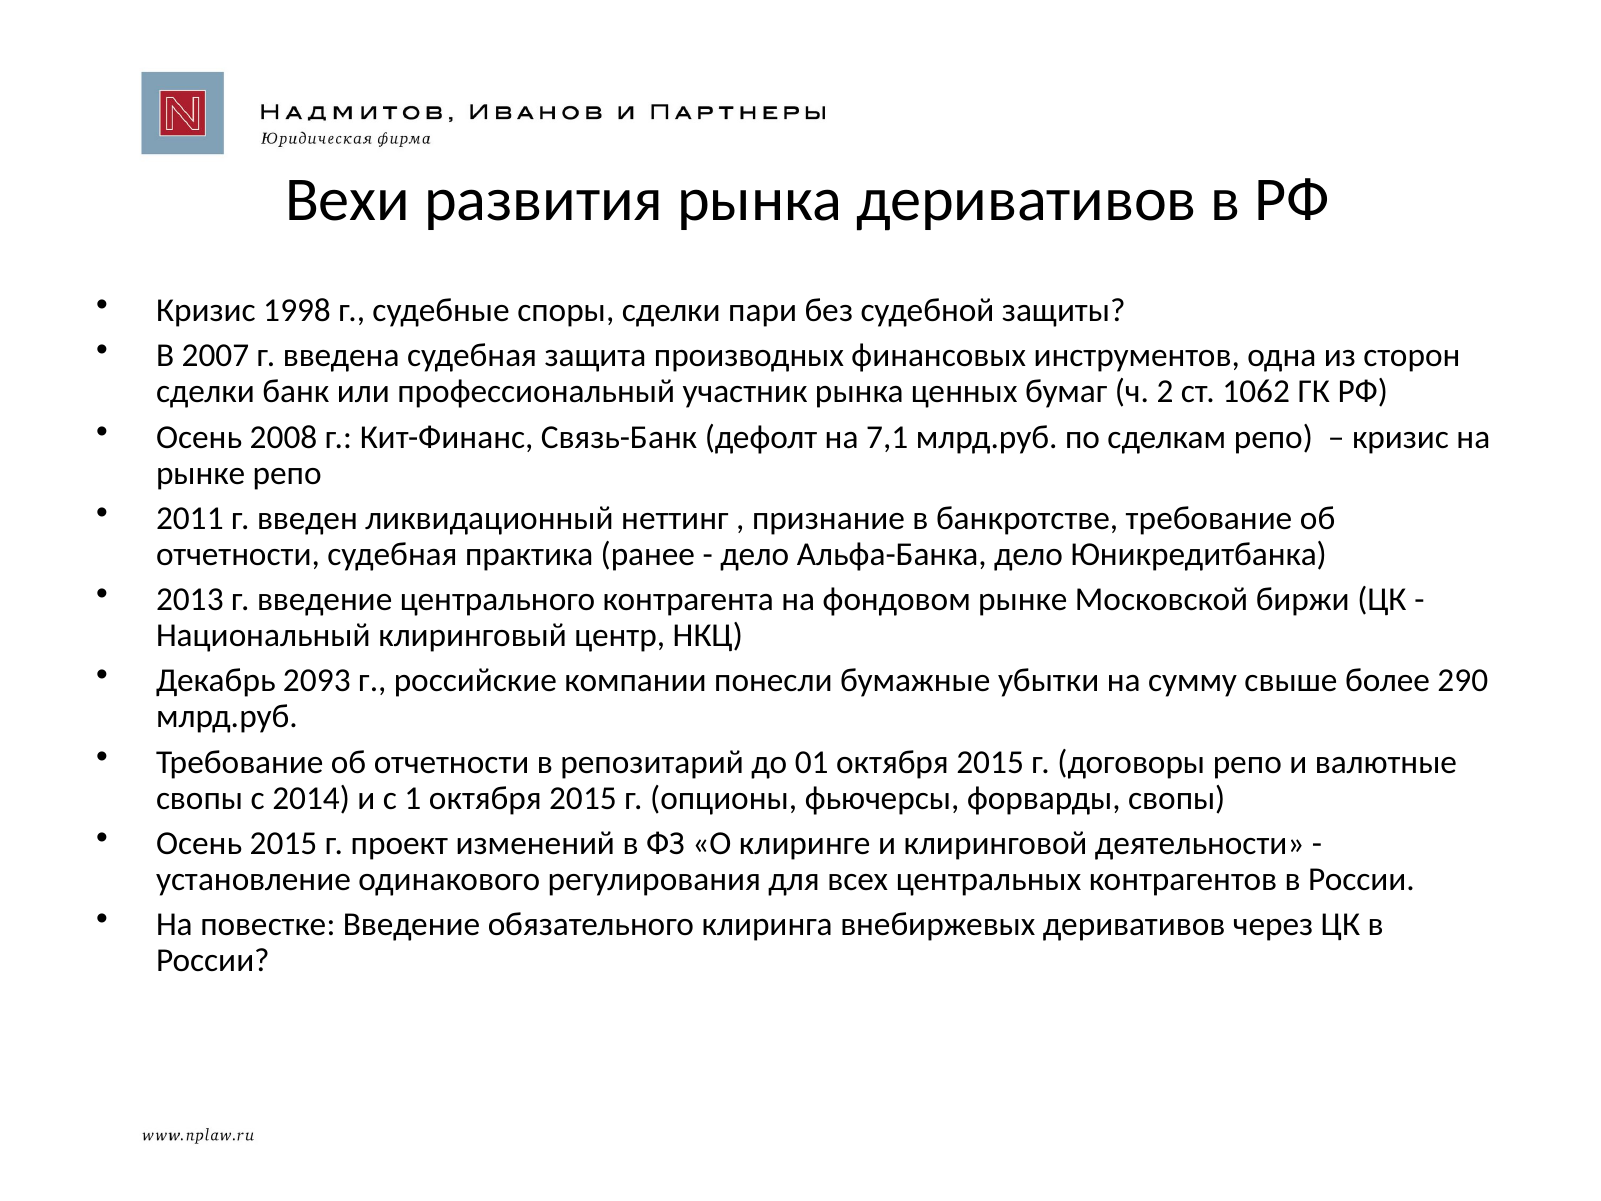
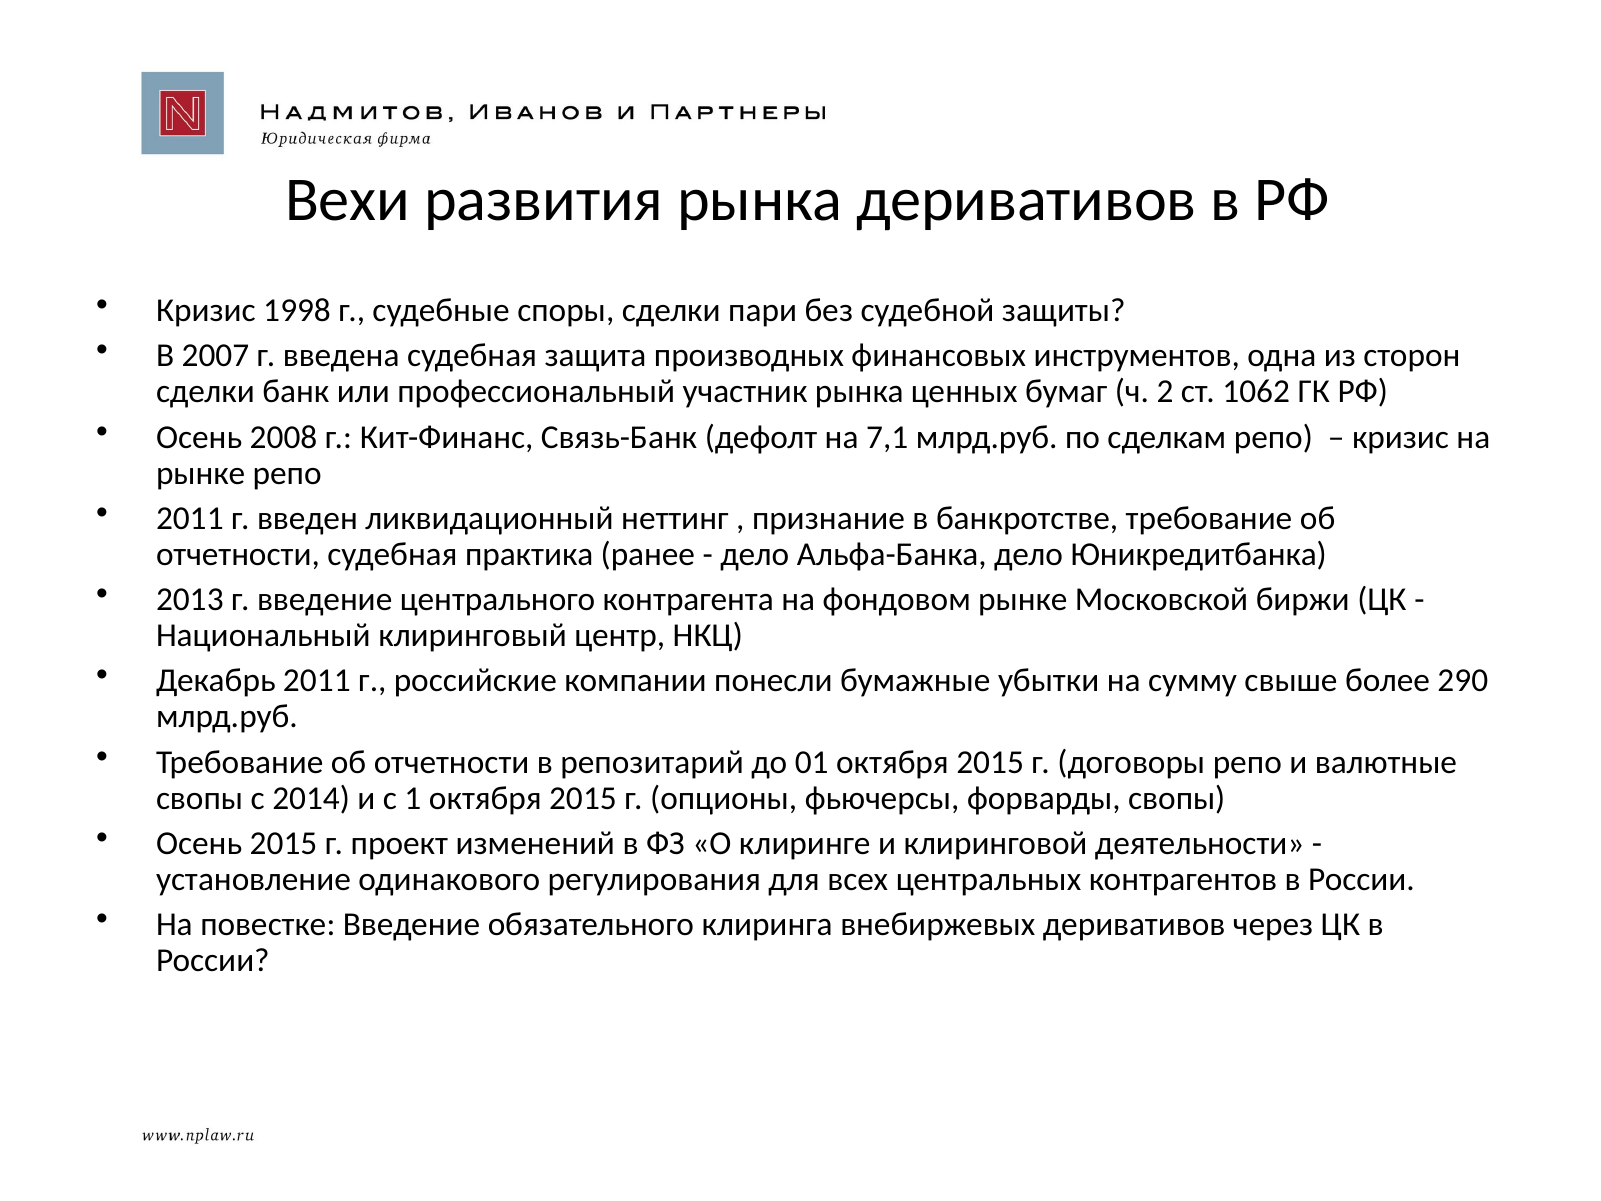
Декабрь 2093: 2093 -> 2011 (317, 681)
